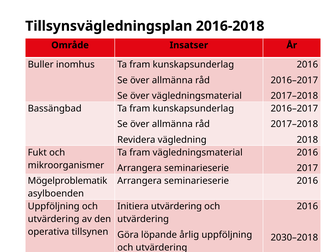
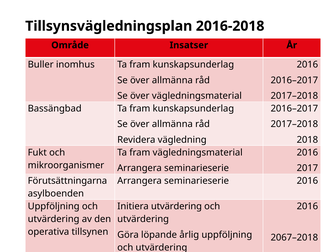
Mögelproblematik: Mögelproblematik -> Förutsättningarna (67, 181)
2030–2018: 2030–2018 -> 2067–2018 (294, 238)
